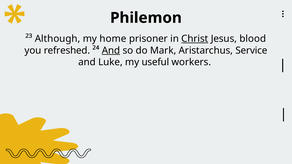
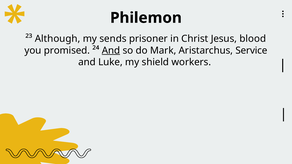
home: home -> sends (113, 39)
Christ underline: present -> none (195, 39)
refreshed: refreshed -> promised (67, 50)
useful: useful -> shield (155, 62)
